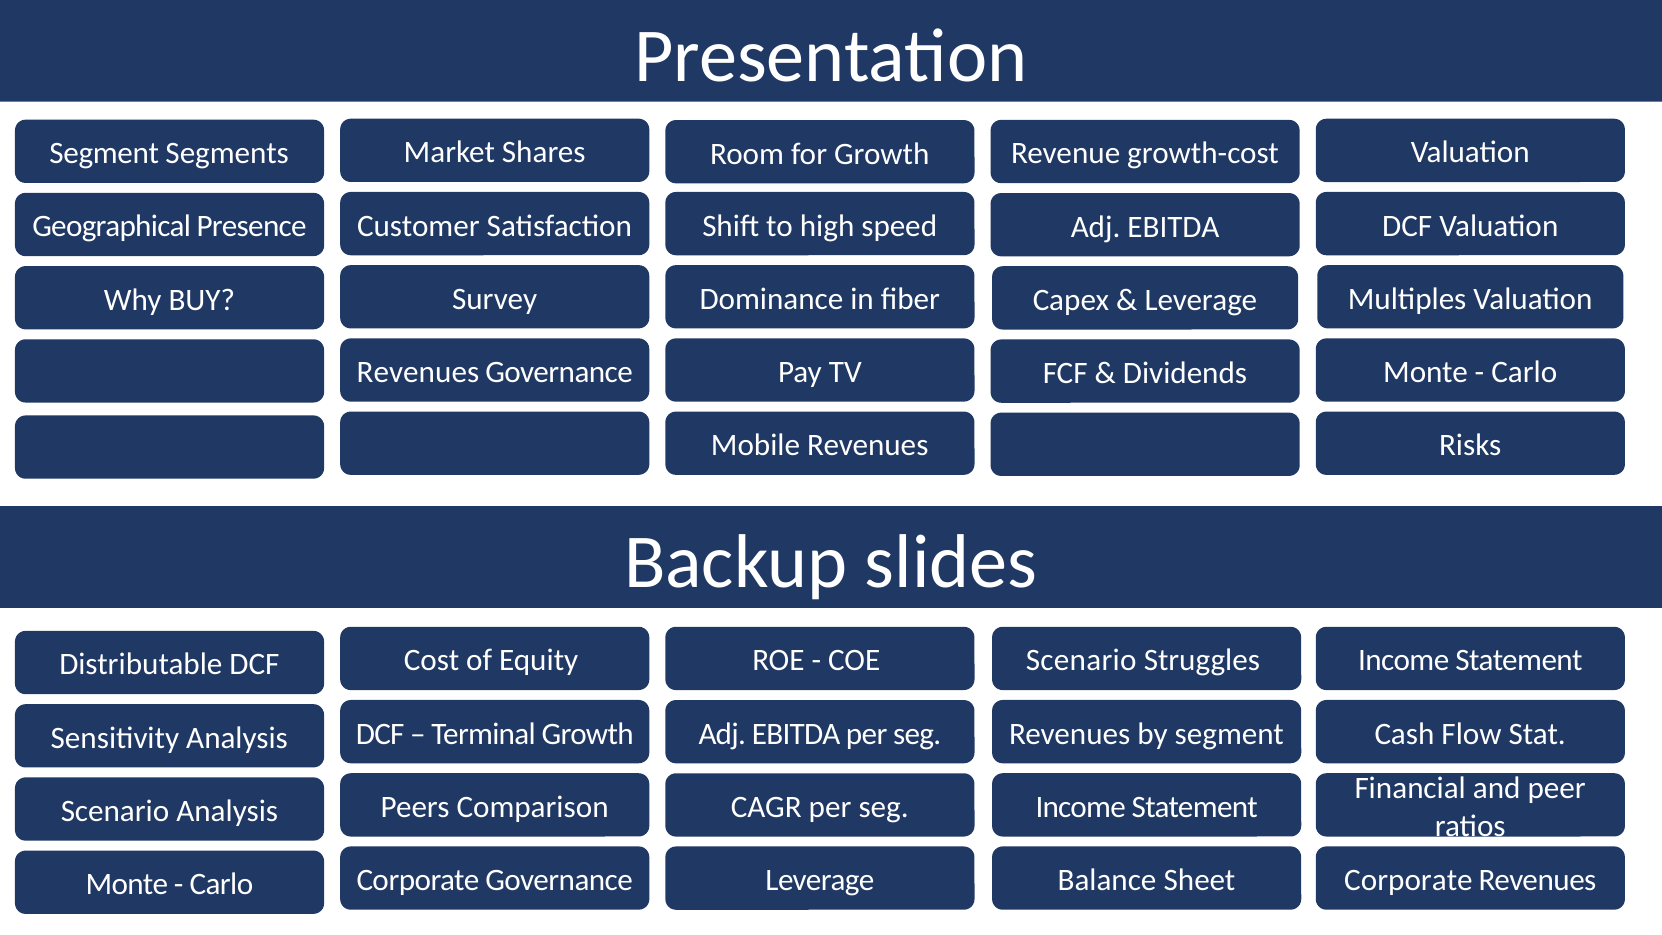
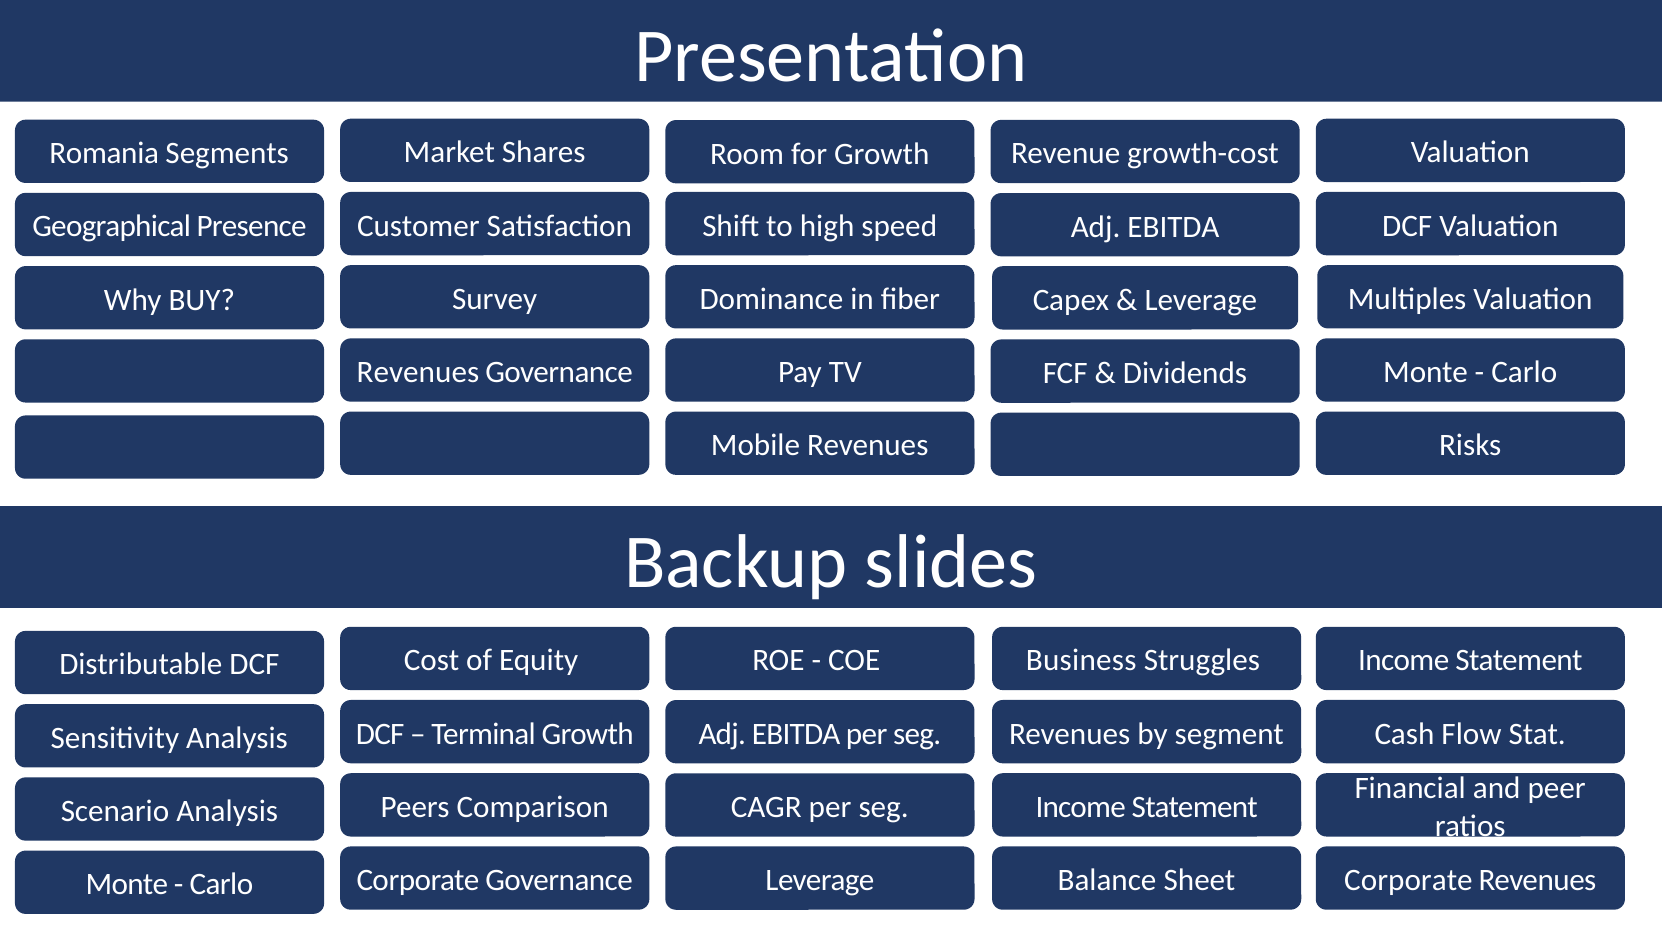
Segment: Segment -> Romania (104, 153)
Scenario: Scenario -> Business (1081, 660)
